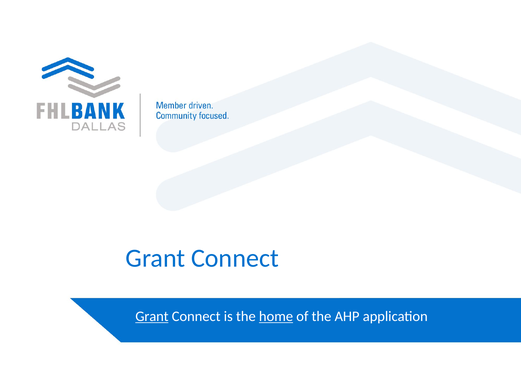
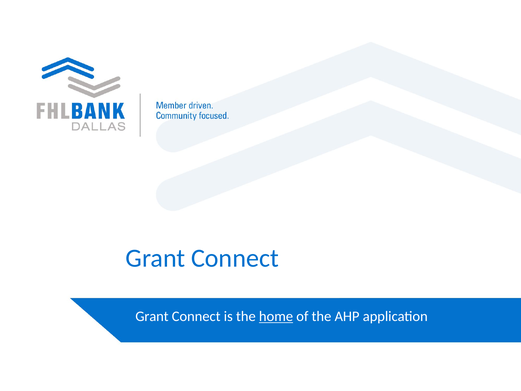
Grant underline: present -> none (152, 316)
